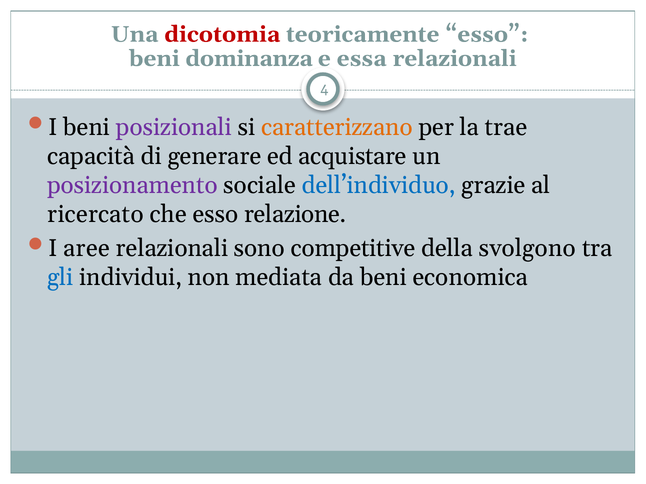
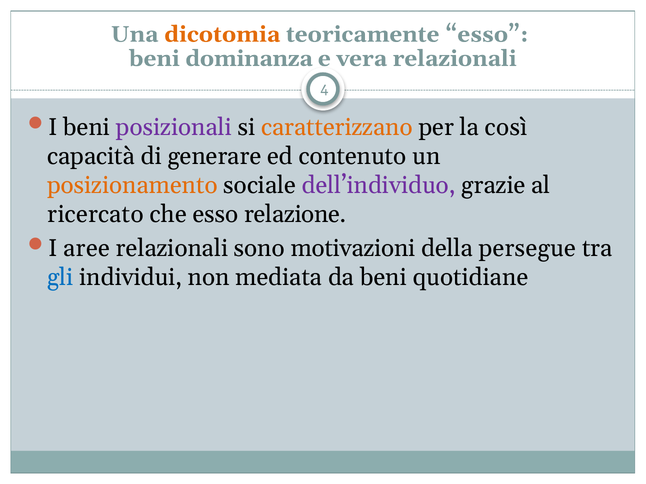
dicotomia colour: red -> orange (222, 34)
essa: essa -> vera (362, 59)
trae: trae -> così (506, 127)
acquistare: acquistare -> contenuto (352, 156)
posizionamento colour: purple -> orange (132, 185)
dell’individuo colour: blue -> purple (379, 185)
competitive: competitive -> motivazioni (353, 249)
svolgono: svolgono -> persegue (527, 249)
economica: economica -> quotidiane (470, 278)
